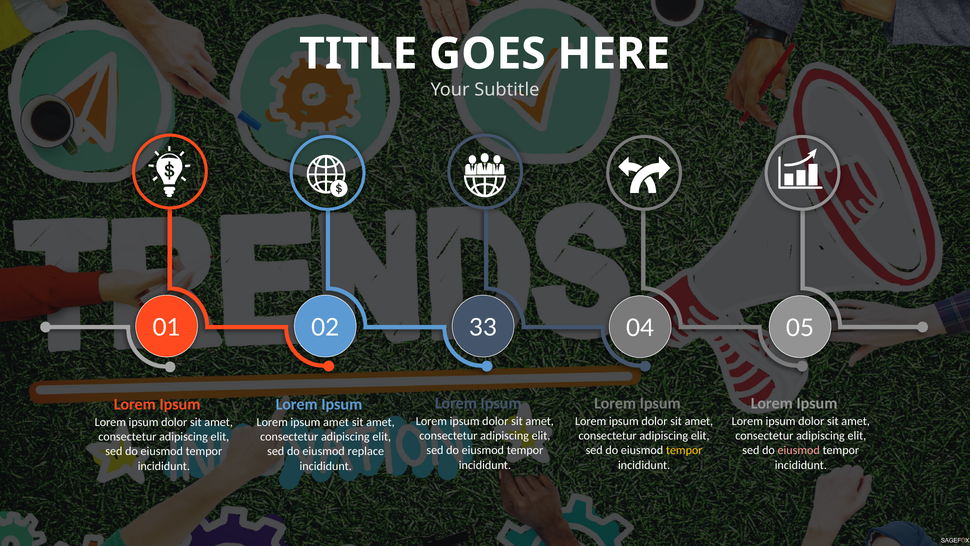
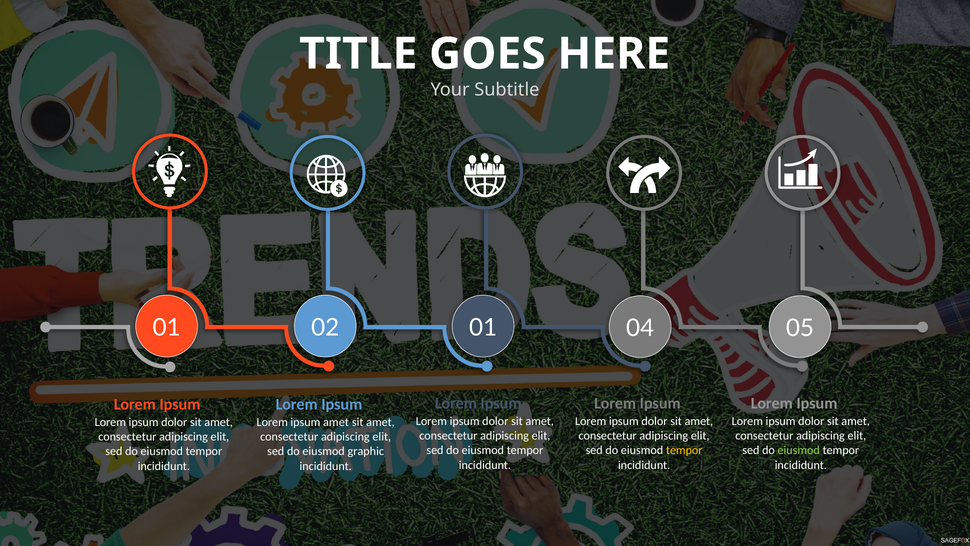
02 33: 33 -> 01 (483, 328)
eiusmod colour: pink -> light green (799, 450)
replace: replace -> graphic (366, 451)
